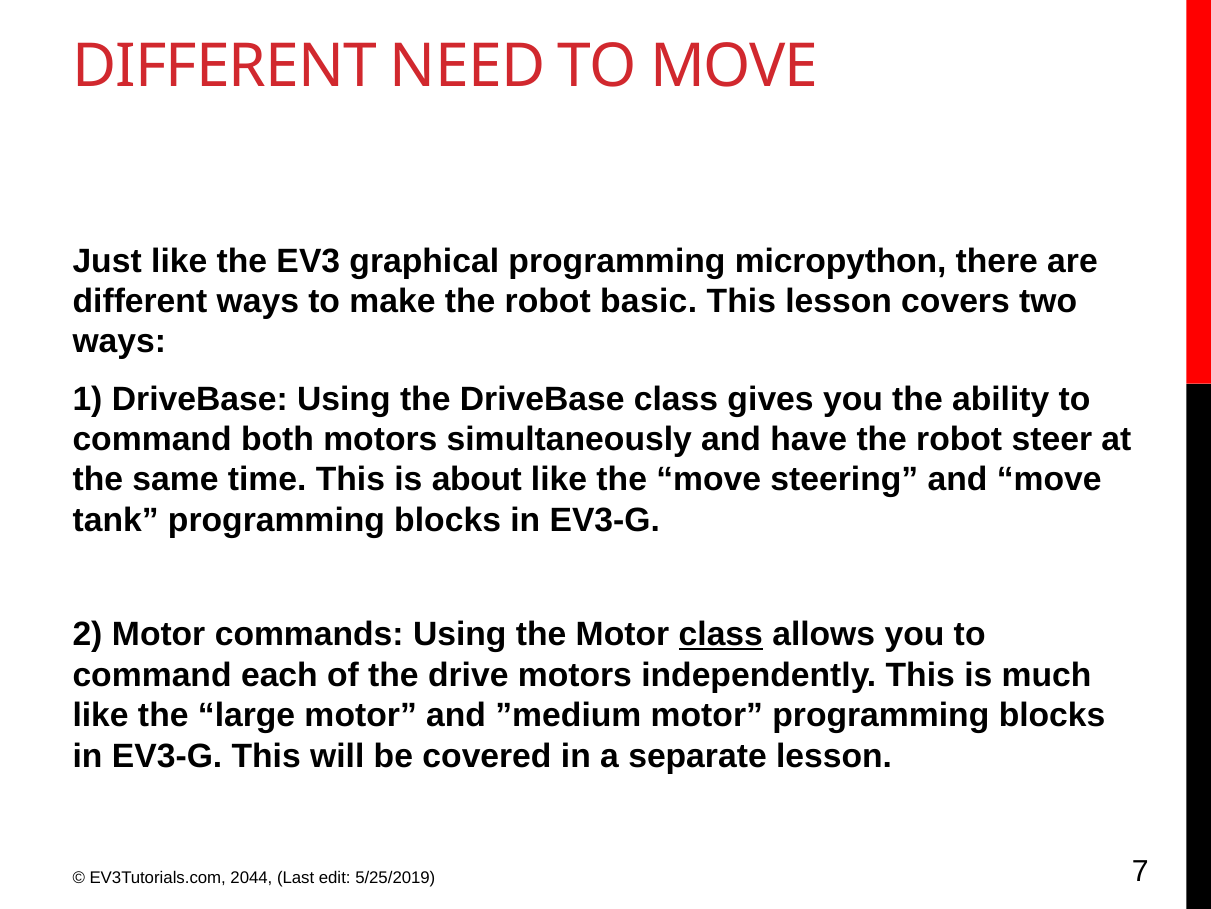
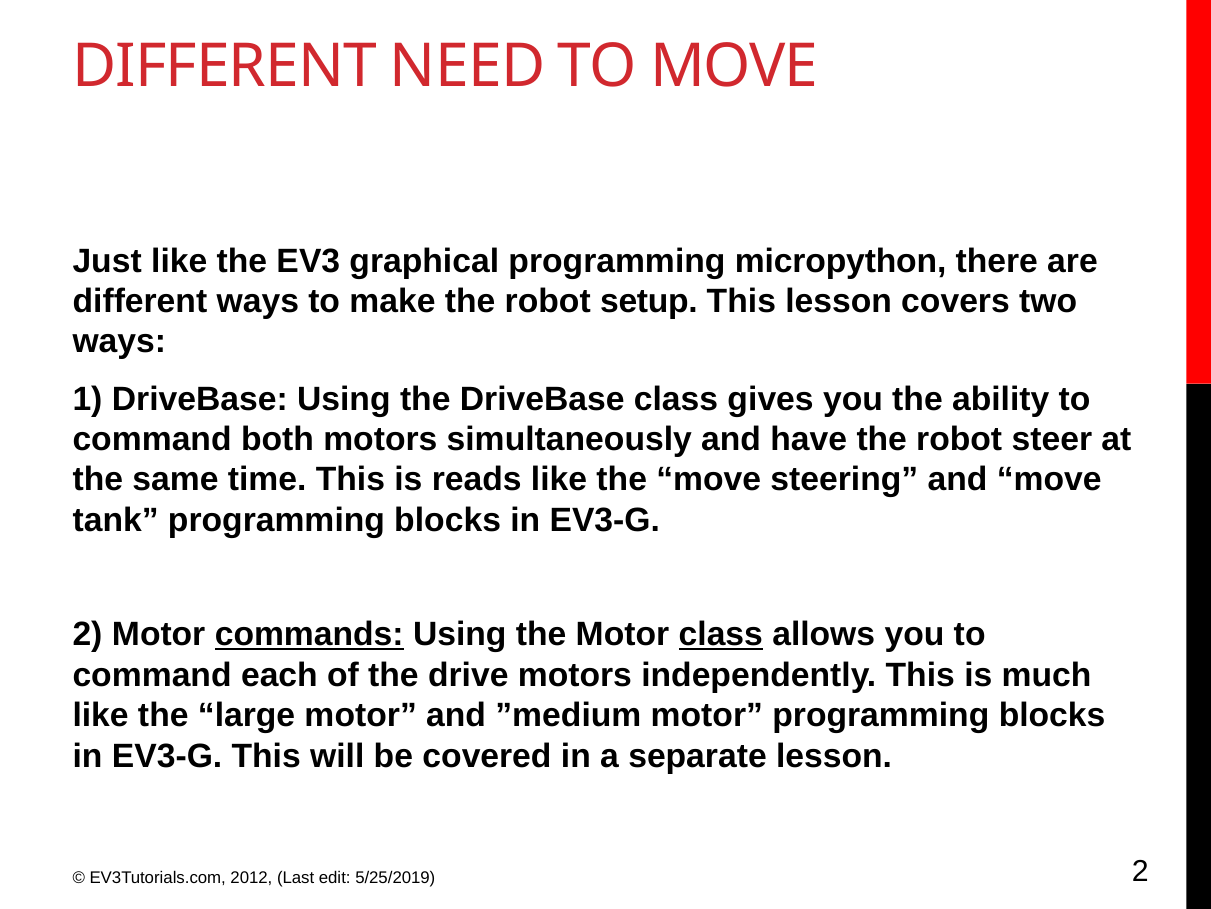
basic: basic -> setup (649, 301)
about: about -> reads (477, 479)
commands underline: none -> present (309, 634)
2044: 2044 -> 2012 (251, 877)
5/25/2019 7: 7 -> 2 (1140, 871)
